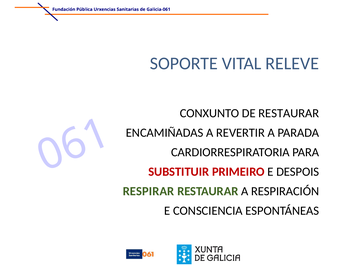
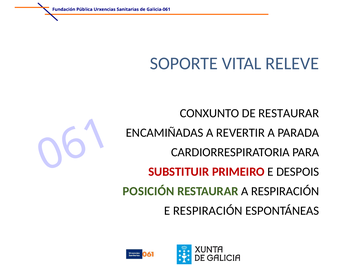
RESPIRAR: RESPIRAR -> POSICIÓN (149, 191)
E CONSCIENCIA: CONSCIENCIA -> RESPIRACIÓN (208, 210)
